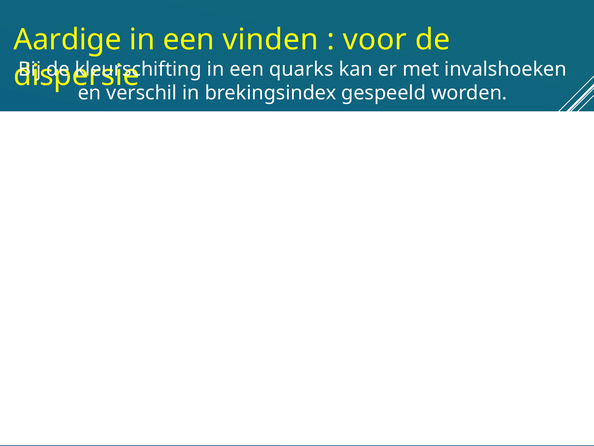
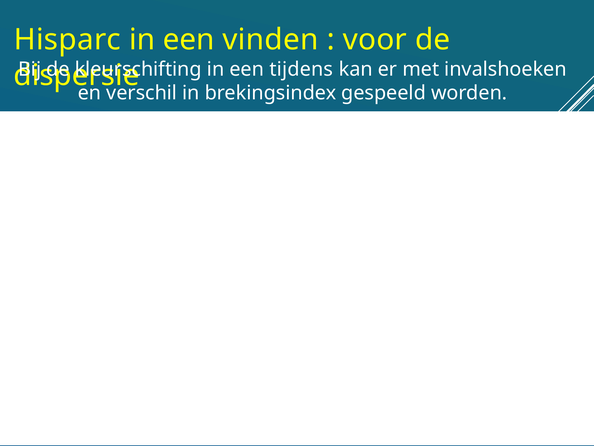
Aardige: Aardige -> Hisparc (67, 40)
quarks: quarks -> tijdens (301, 69)
